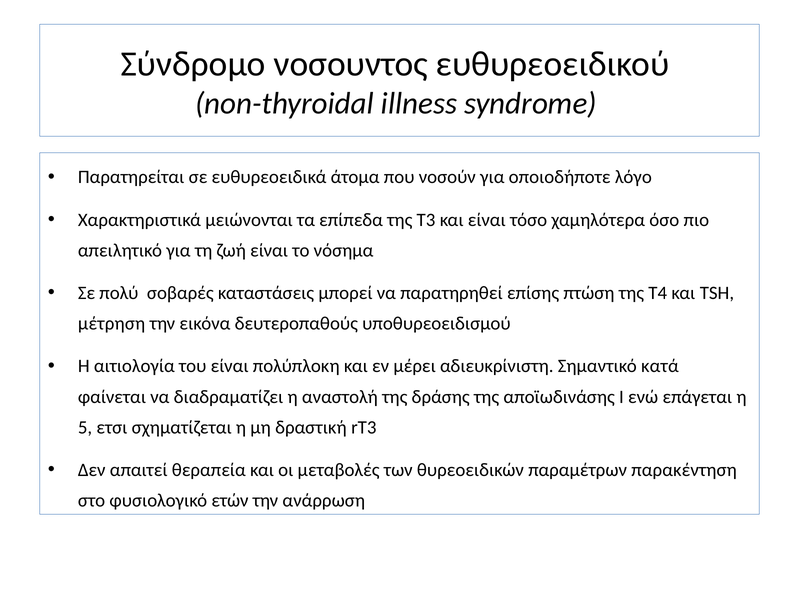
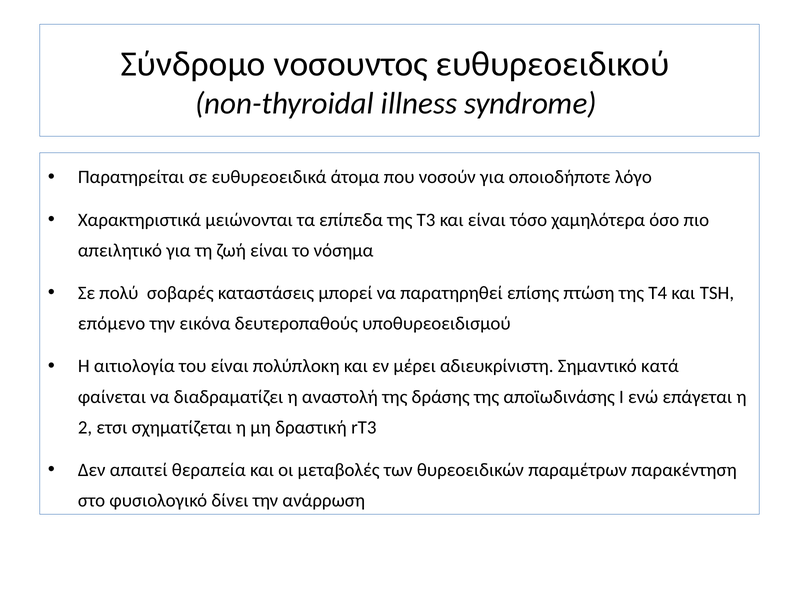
μέτρηση: μέτρηση -> επόμενο (112, 323)
5: 5 -> 2 (85, 427)
ετών: ετών -> δίνει (230, 500)
